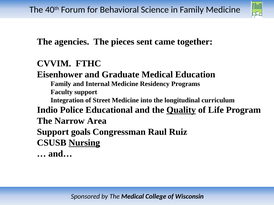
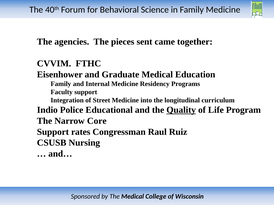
Area: Area -> Core (97, 121)
goals: goals -> rates (81, 132)
Nursing underline: present -> none (84, 143)
